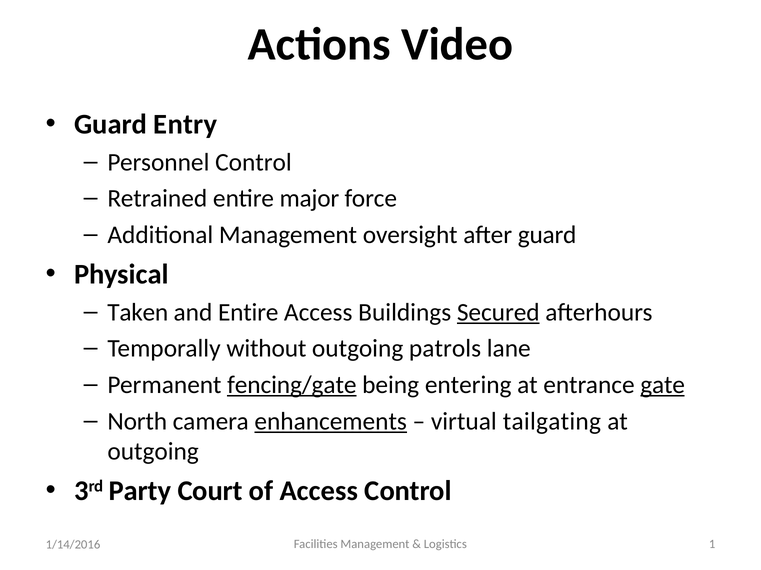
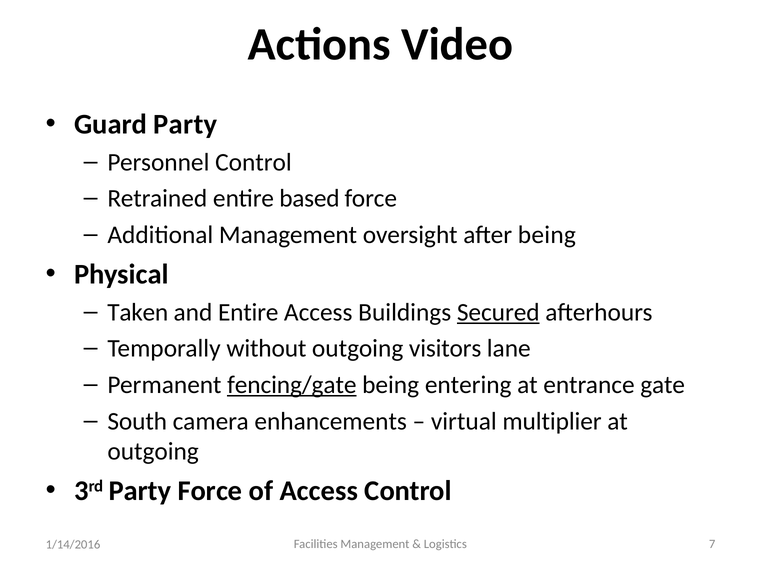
Guard Entry: Entry -> Party (185, 124)
major: major -> based (309, 199)
after guard: guard -> being (547, 235)
patrols: patrols -> visitors (445, 349)
gate underline: present -> none (663, 385)
North: North -> South (137, 422)
enhancements underline: present -> none (331, 422)
tailgating: tailgating -> multiplier (552, 422)
Party Court: Court -> Force (210, 492)
1: 1 -> 7 (712, 545)
